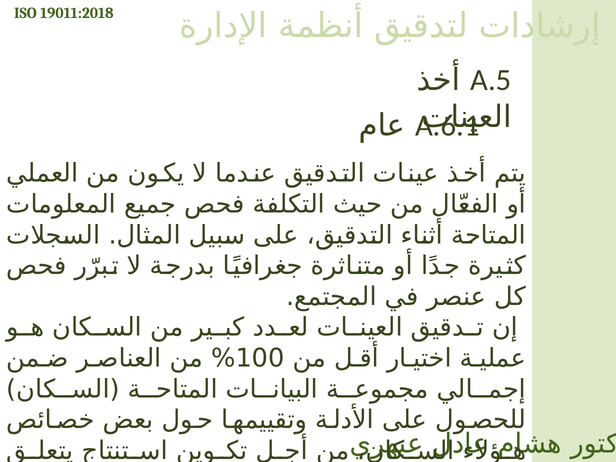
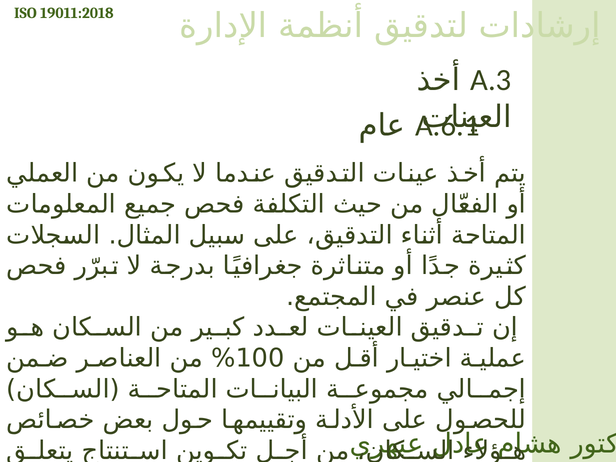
A.5: A.5 -> A.3 (491, 80)
